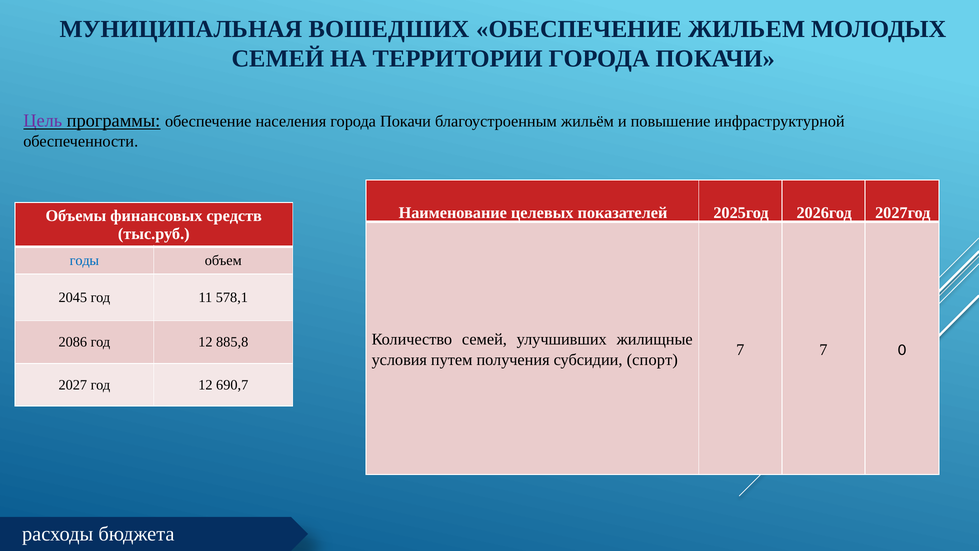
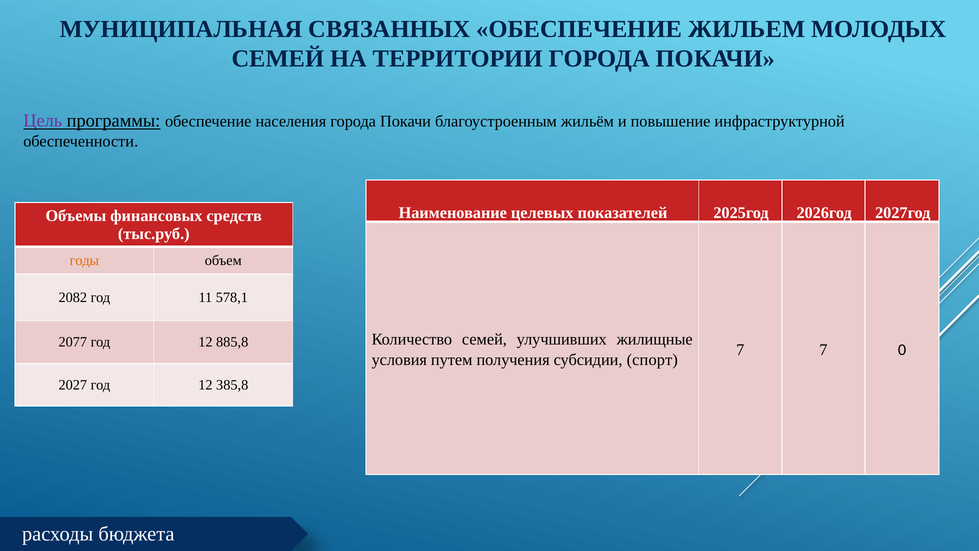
ВОШЕДШИХ: ВОШЕДШИХ -> СВЯЗАННЫХ (389, 29)
годы colour: blue -> orange (84, 260)
2045: 2045 -> 2082 (73, 297)
2086: 2086 -> 2077 (73, 342)
690,7: 690,7 -> 385,8 (232, 385)
